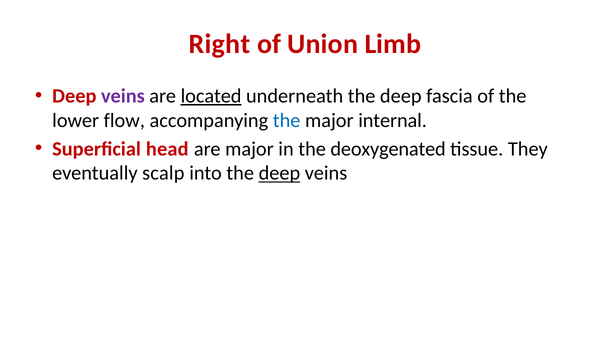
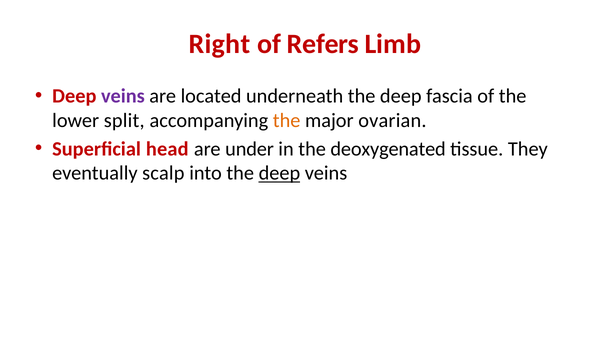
Union: Union -> Refers (323, 44)
located underline: present -> none (211, 96)
flow: flow -> split (124, 120)
the colour: blue -> orange (287, 120)
internal: internal -> ovarian (392, 120)
are major: major -> under (250, 149)
